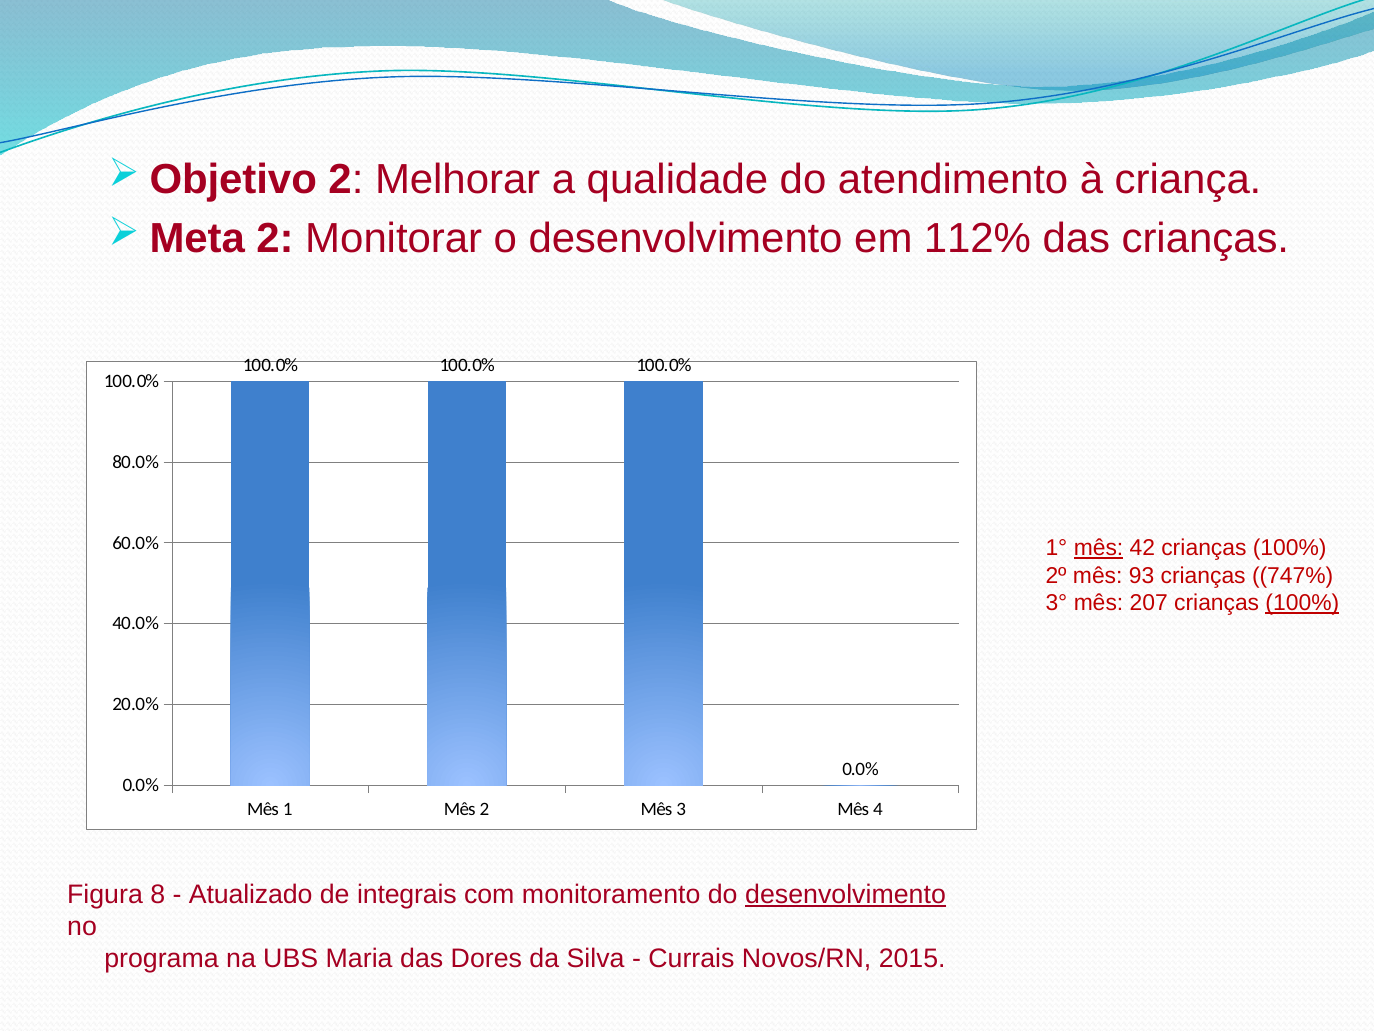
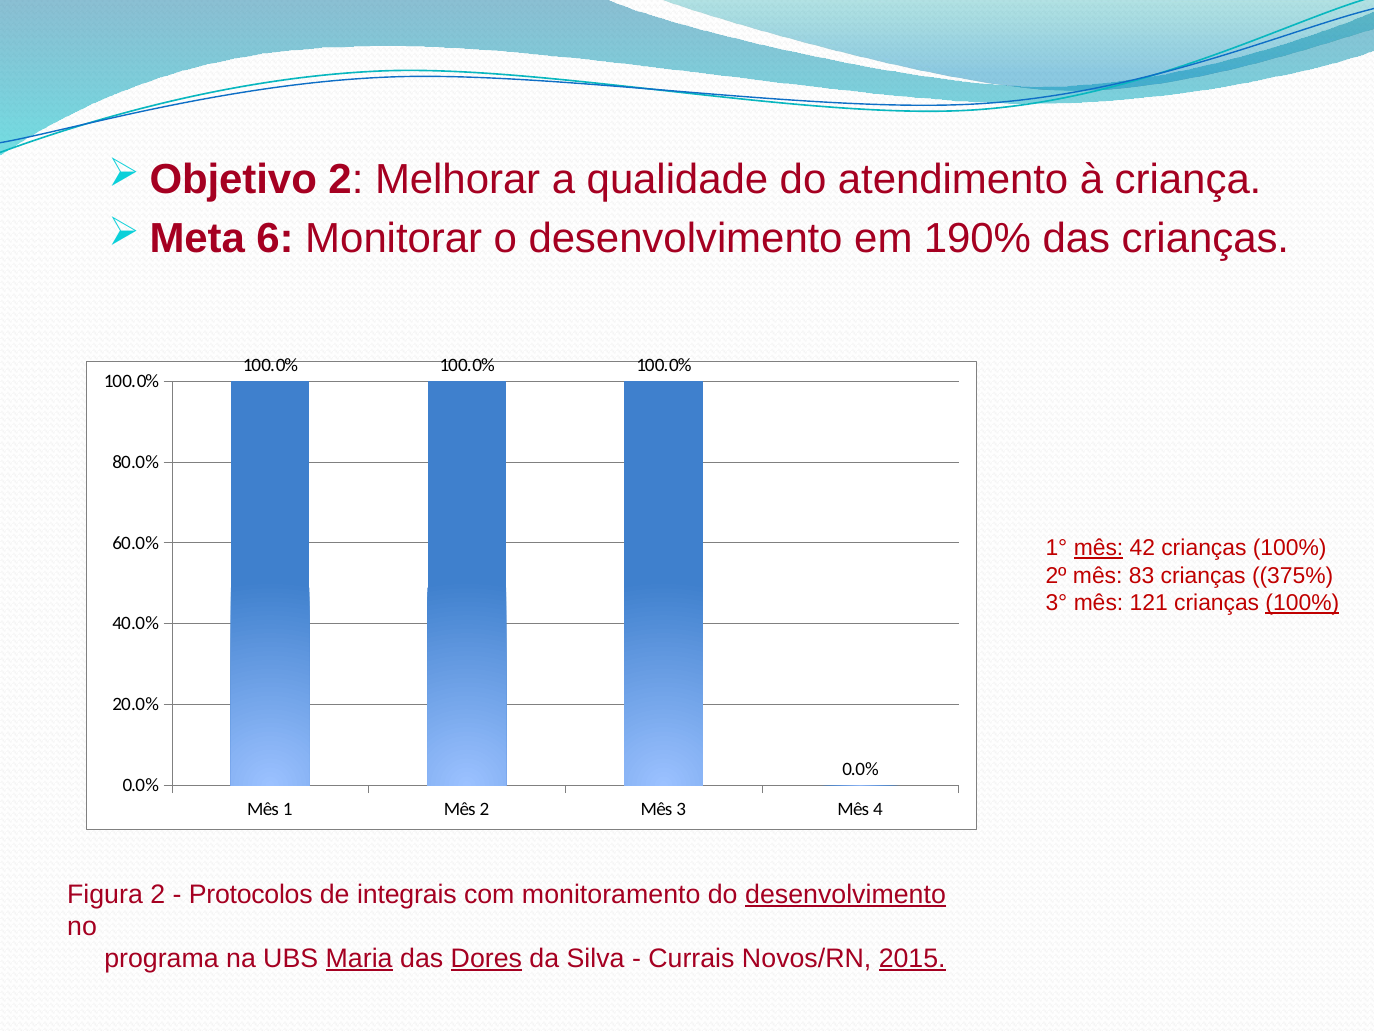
2: 2 -> 6 (275, 238)
112%: 112% -> 190% (977, 238)
93: 93 -> 83 (1142, 575)
747%: 747% -> 375% (1293, 575)
207: 207 -> 121 (1149, 603)
Figura 8: 8 -> 2 (158, 894)
Atualizado: Atualizado -> Protocolos (251, 894)
Maria underline: none -> present (359, 958)
Dores underline: none -> present (486, 958)
2015 underline: none -> present (912, 958)
